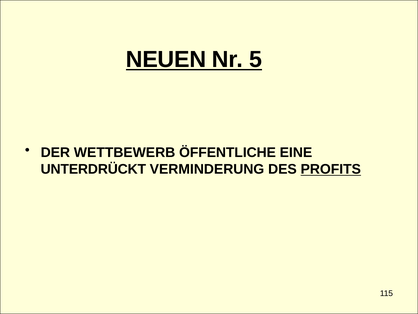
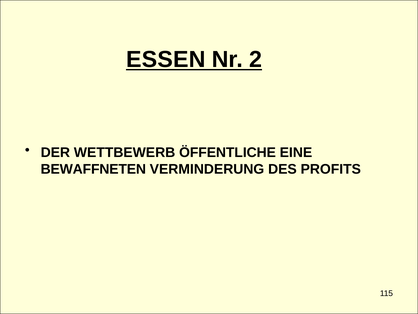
NEUEN: NEUEN -> ESSEN (166, 59)
5: 5 -> 2 (256, 59)
UNTERDRÜCKT: UNTERDRÜCKT -> BEWAFFNETEN (93, 169)
PROFITS underline: present -> none (331, 169)
